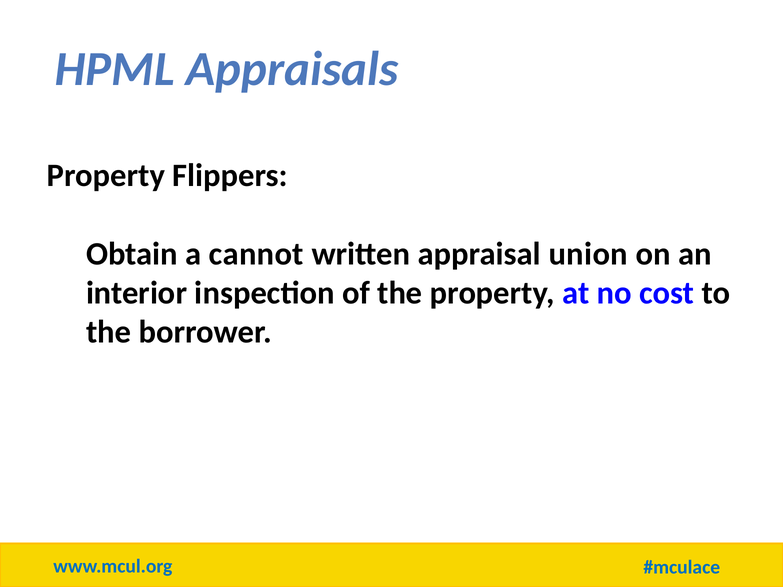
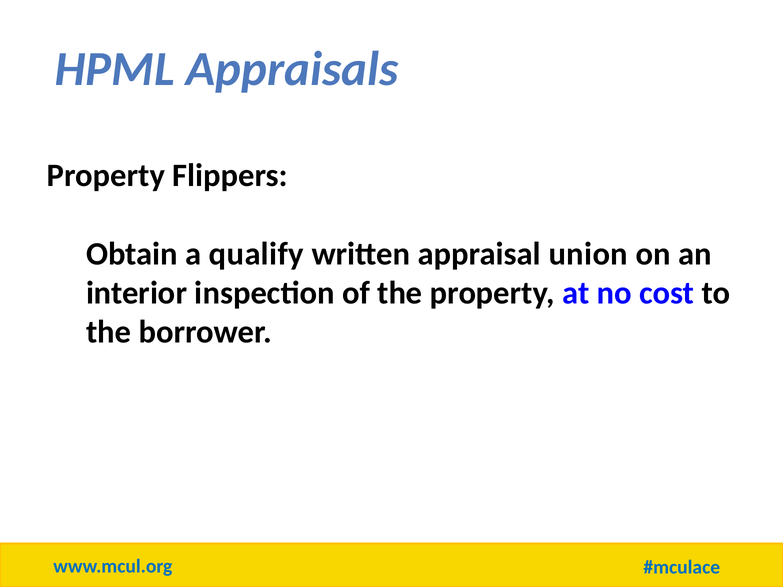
cannot: cannot -> qualify (256, 254)
